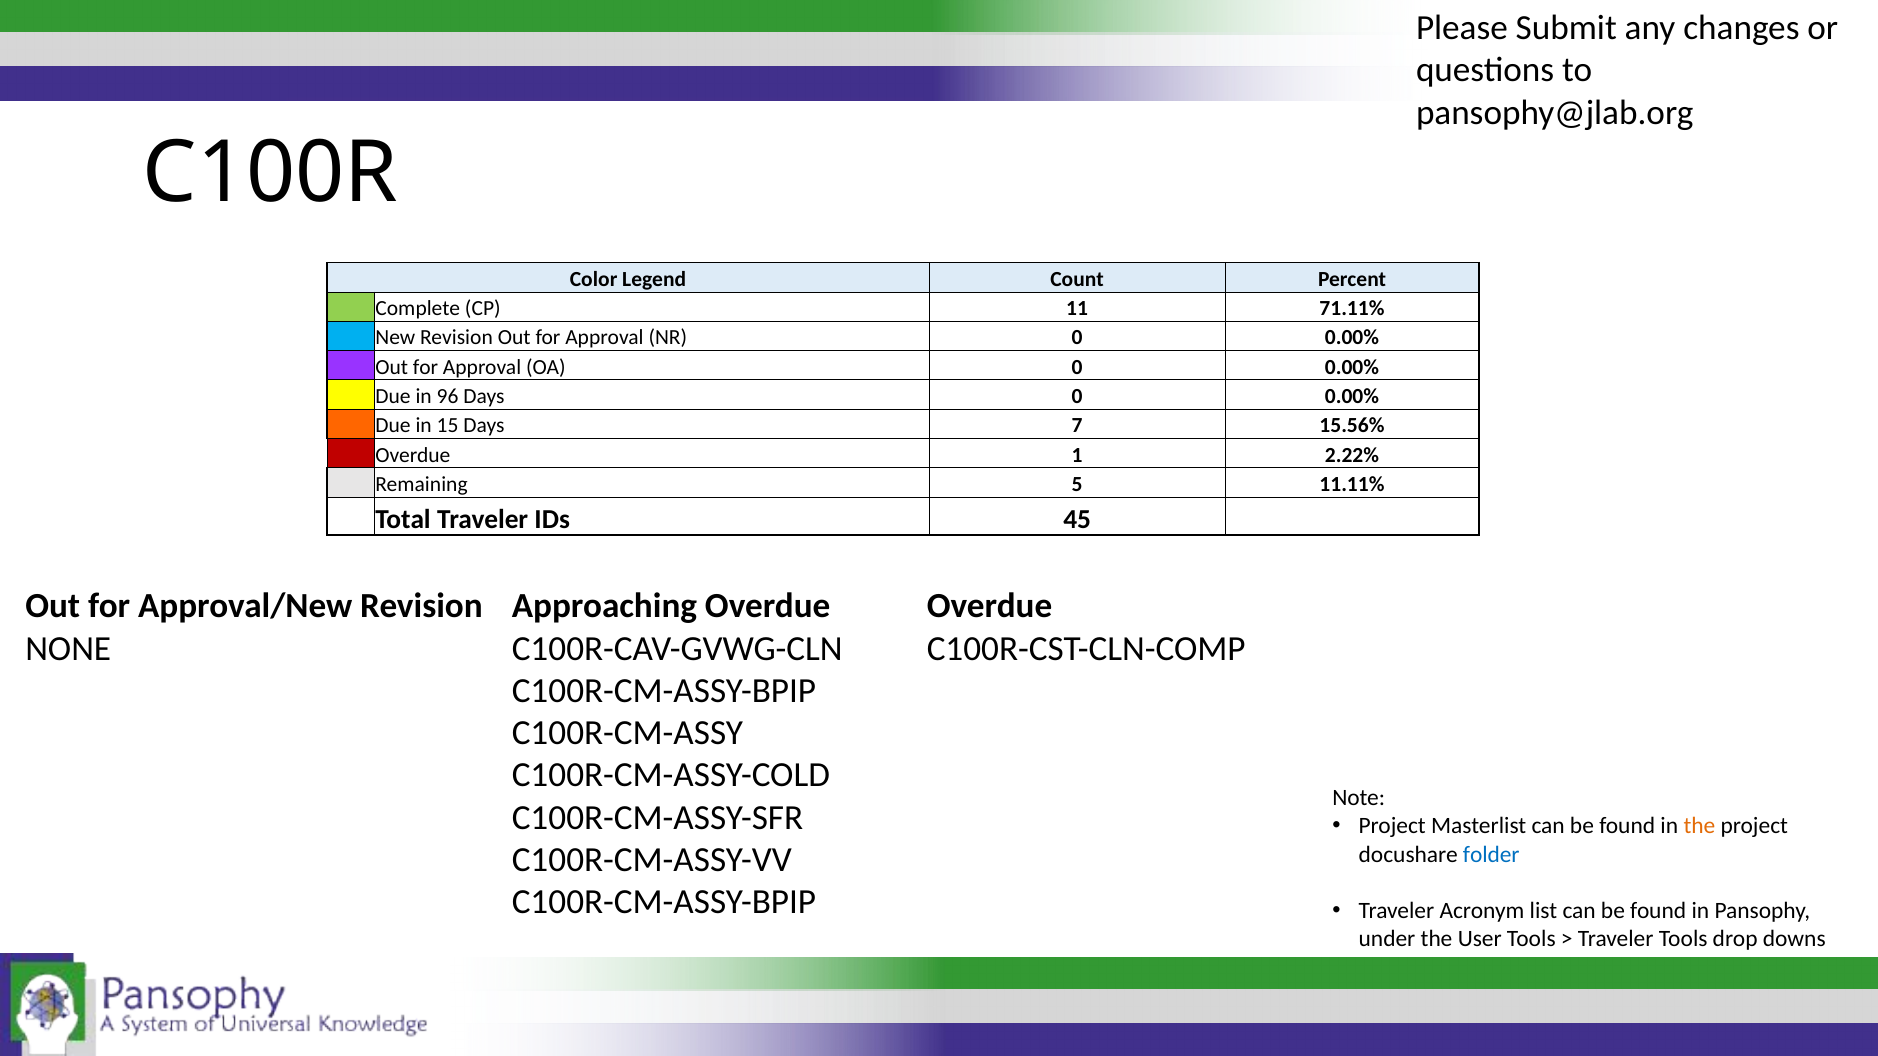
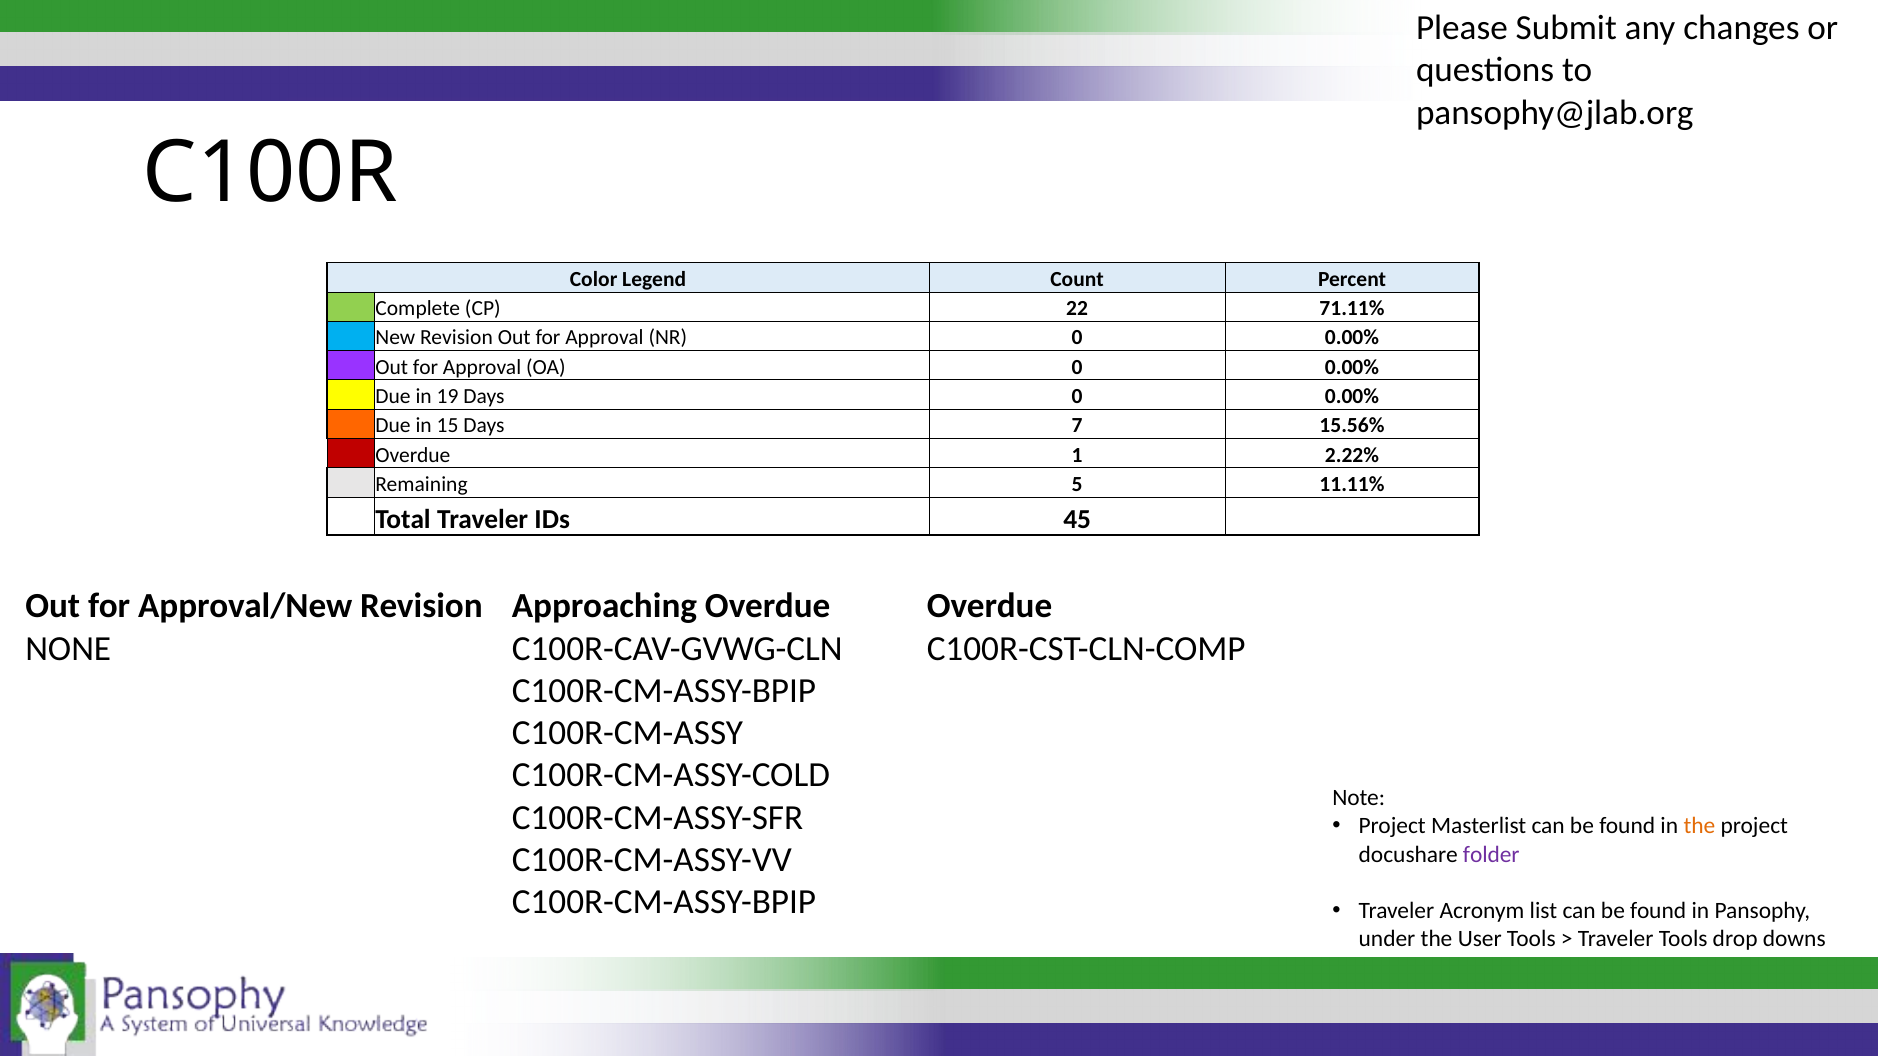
11: 11 -> 22 (1077, 308)
96: 96 -> 19 (448, 396)
folder colour: blue -> purple (1491, 855)
